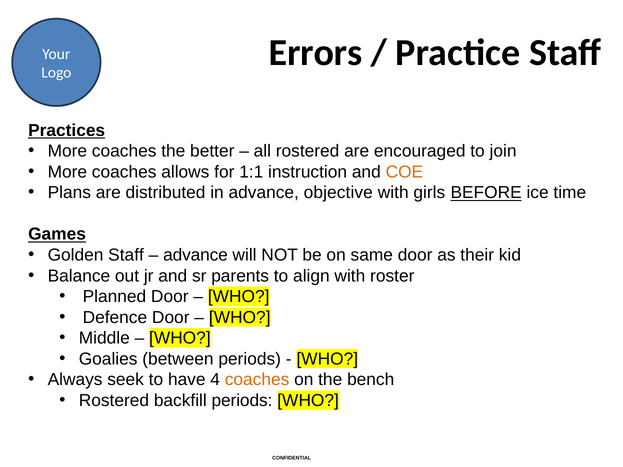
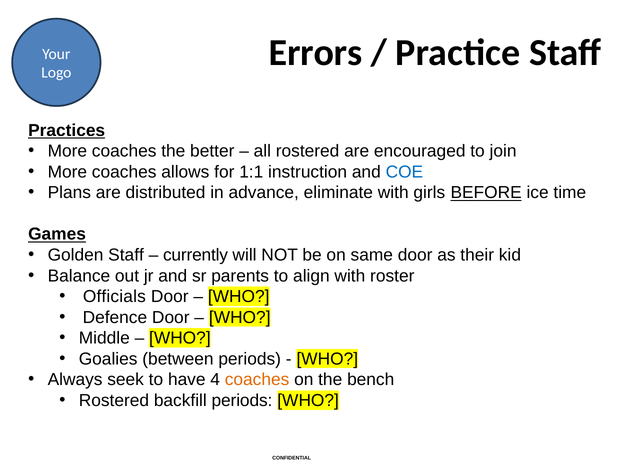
COE colour: orange -> blue (404, 172)
objective: objective -> eliminate (338, 193)
advance: advance -> currently (195, 255)
Planned: Planned -> Officials (114, 297)
